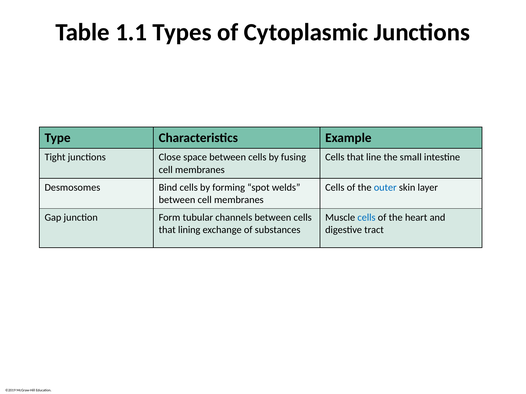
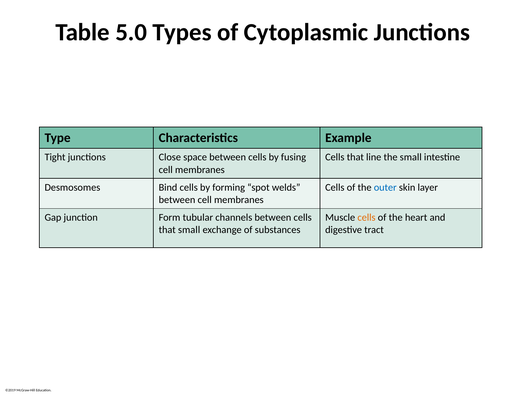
1.1: 1.1 -> 5.0 (131, 32)
cells colour: blue -> orange (366, 218)
that lining: lining -> small (189, 230)
